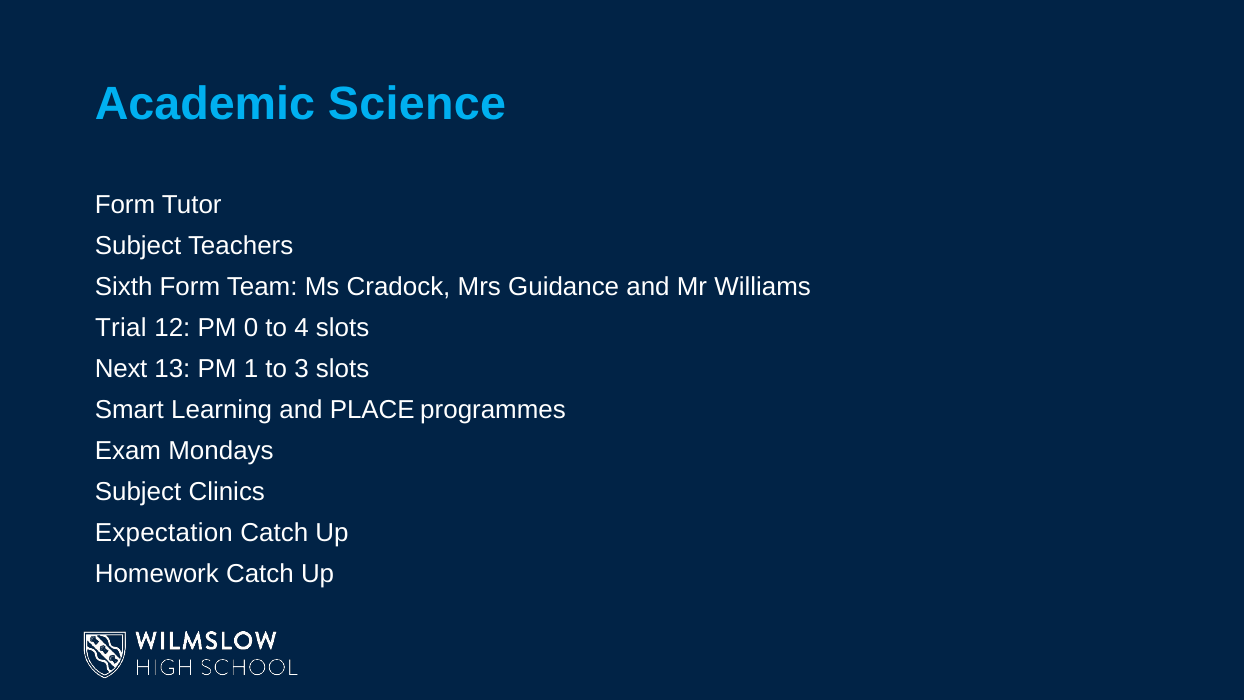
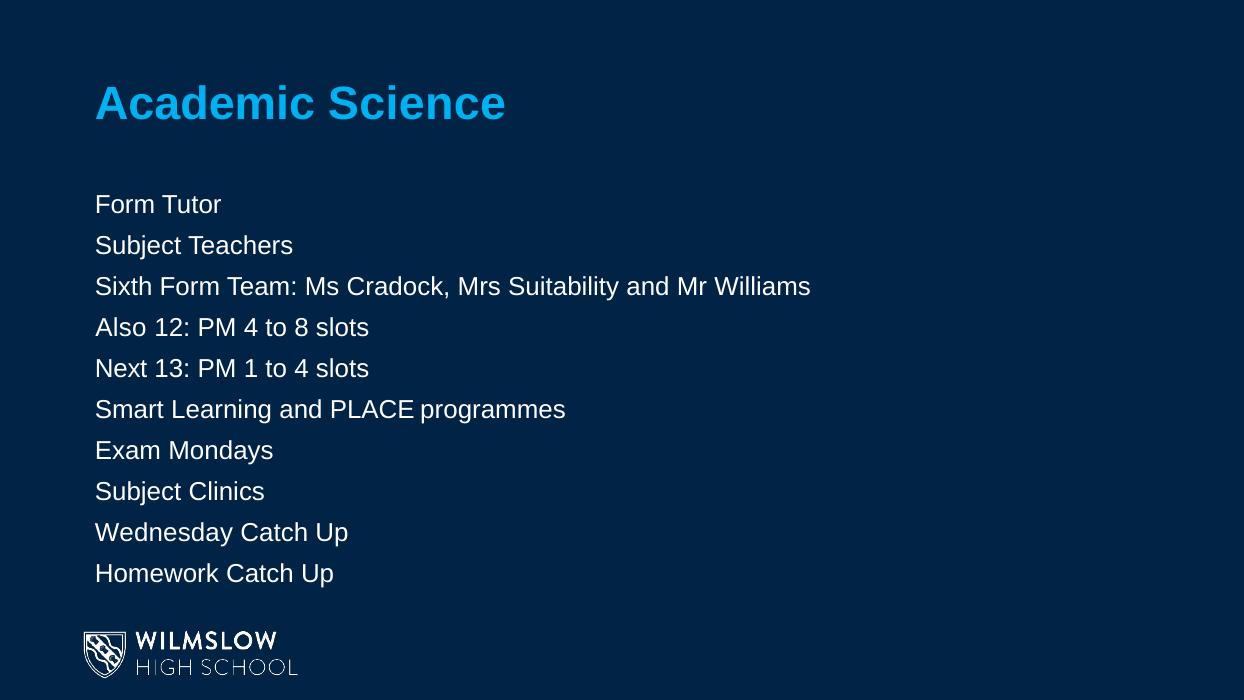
Guidance: Guidance -> Suitability (564, 287)
Trial: Trial -> Also (121, 328)
PM 0: 0 -> 4 (251, 328)
4: 4 -> 8 (302, 328)
to 3: 3 -> 4 (302, 369)
Expectation: Expectation -> Wednesday (164, 533)
